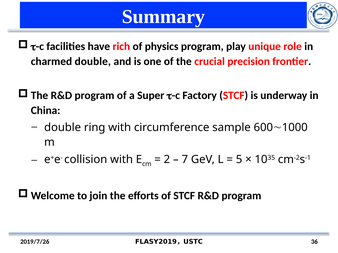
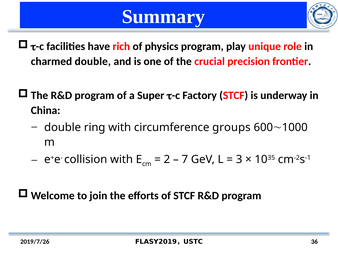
sample: sample -> groups (231, 128)
5: 5 -> 3 (239, 160)
